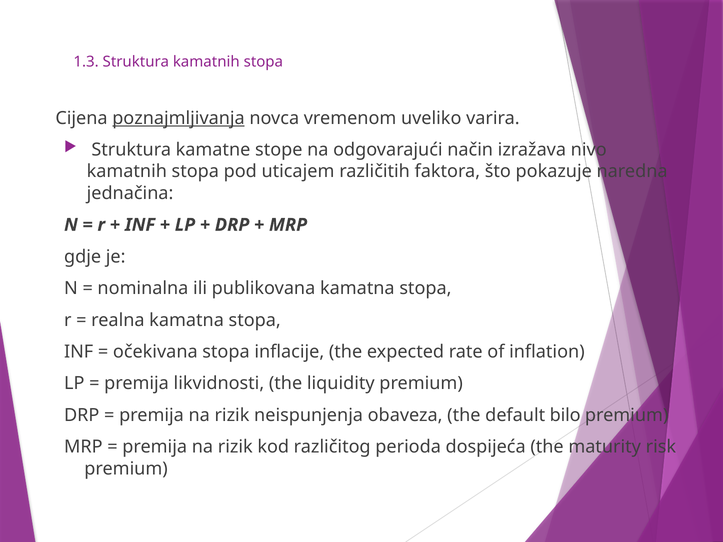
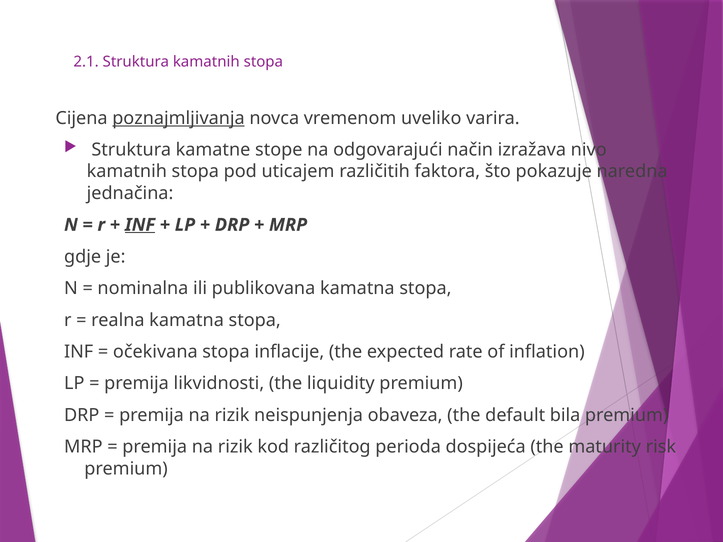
1.3: 1.3 -> 2.1 (86, 62)
INF underline: none -> present (140, 225)
bilo: bilo -> bila (565, 415)
